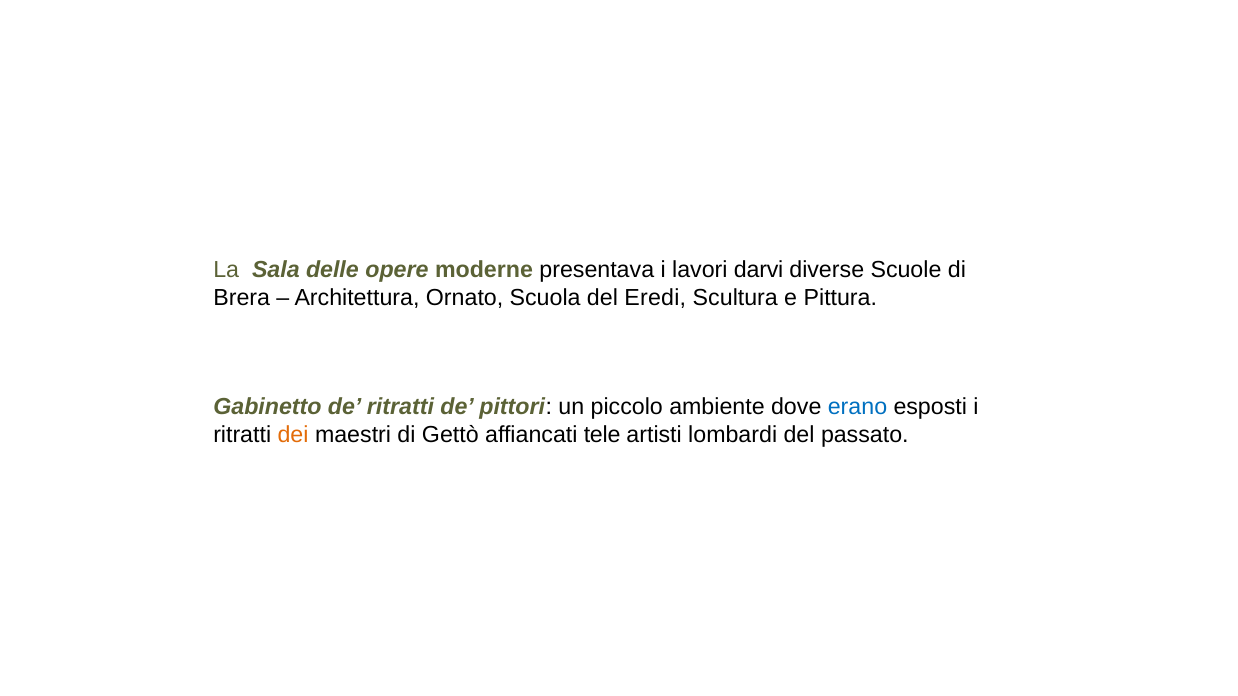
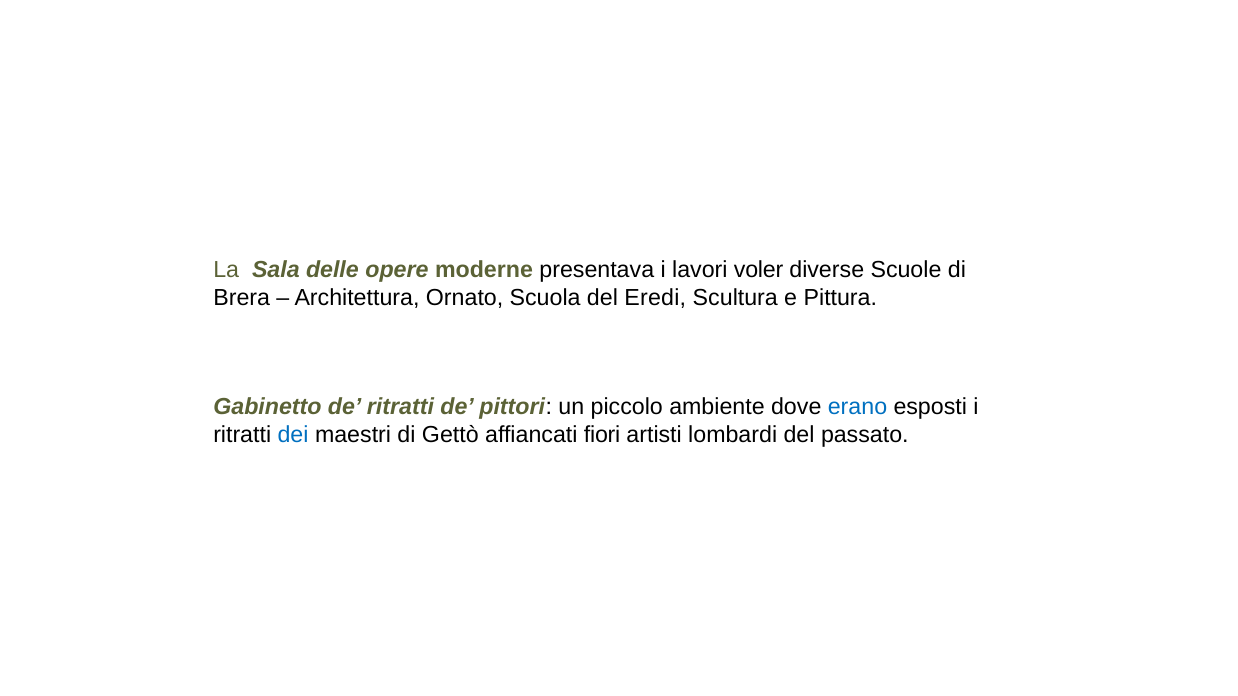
darvi: darvi -> voler (759, 270)
dei colour: orange -> blue (293, 435)
tele: tele -> fiori (602, 435)
